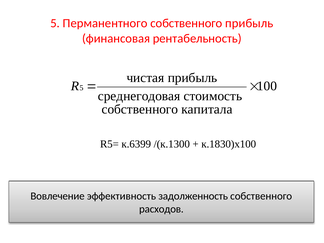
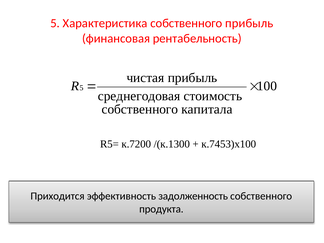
Перманентного: Перманентного -> Характеристика (105, 23)
к.6399: к.6399 -> к.7200 (136, 144)
к.1830)х100: к.1830)х100 -> к.7453)х100 (229, 144)
Вовлечение: Вовлечение -> Приходится (57, 196)
расходов: расходов -> продукта (161, 209)
